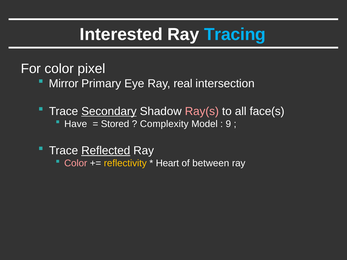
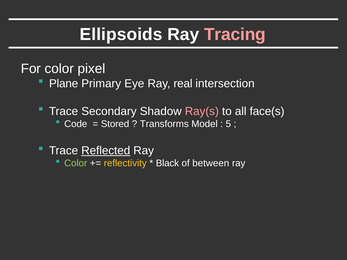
Interested: Interested -> Ellipsoids (121, 34)
Tracing colour: light blue -> pink (235, 34)
Mirror: Mirror -> Plane (64, 84)
Secondary underline: present -> none (109, 111)
Have: Have -> Code (76, 124)
Complexity: Complexity -> Transforms (164, 124)
9: 9 -> 5 (228, 124)
Color colour: pink -> light green (76, 163)
Heart: Heart -> Black (167, 163)
